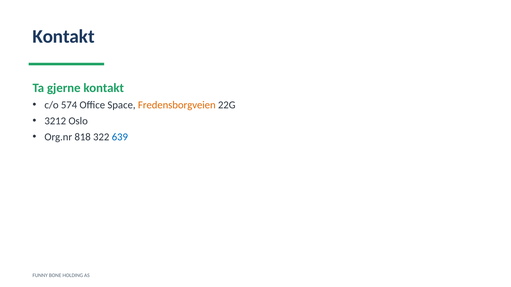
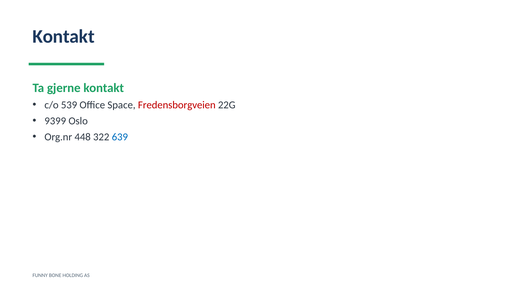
574: 574 -> 539 (69, 105)
Fredensborgveien colour: orange -> red (177, 105)
3212: 3212 -> 9399 (55, 121)
818: 818 -> 448 (83, 137)
